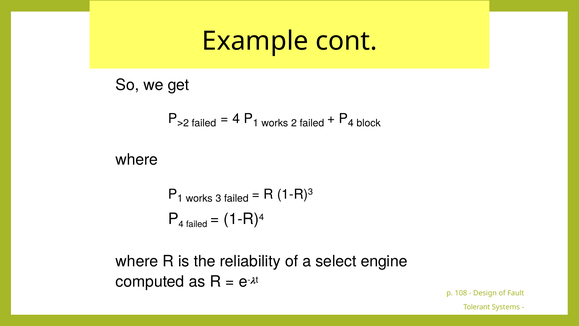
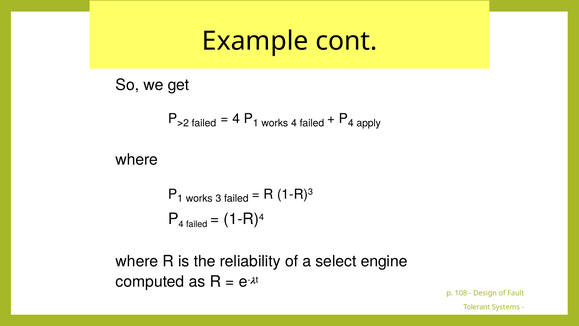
works 2: 2 -> 4 (294, 123)
block: block -> apply (369, 123)
